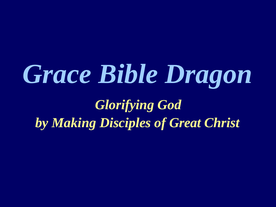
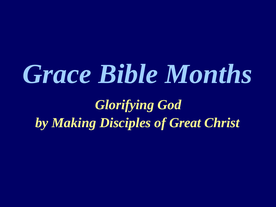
Dragon: Dragon -> Months (209, 74)
